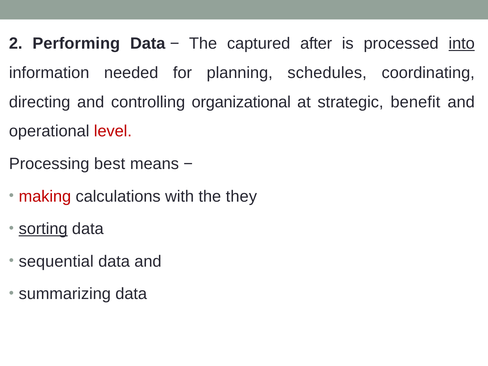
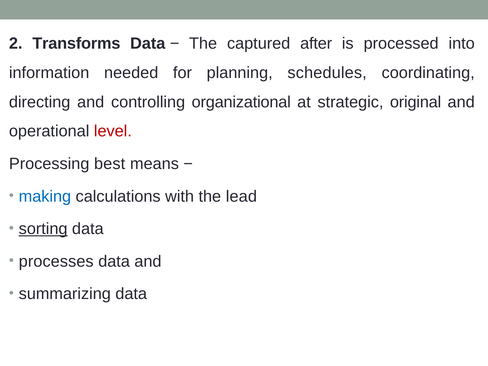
Performing: Performing -> Transforms (76, 43)
into underline: present -> none (462, 43)
benefit: benefit -> original (416, 102)
making colour: red -> blue (45, 196)
they: they -> lead (241, 196)
sequential: sequential -> processes (56, 261)
